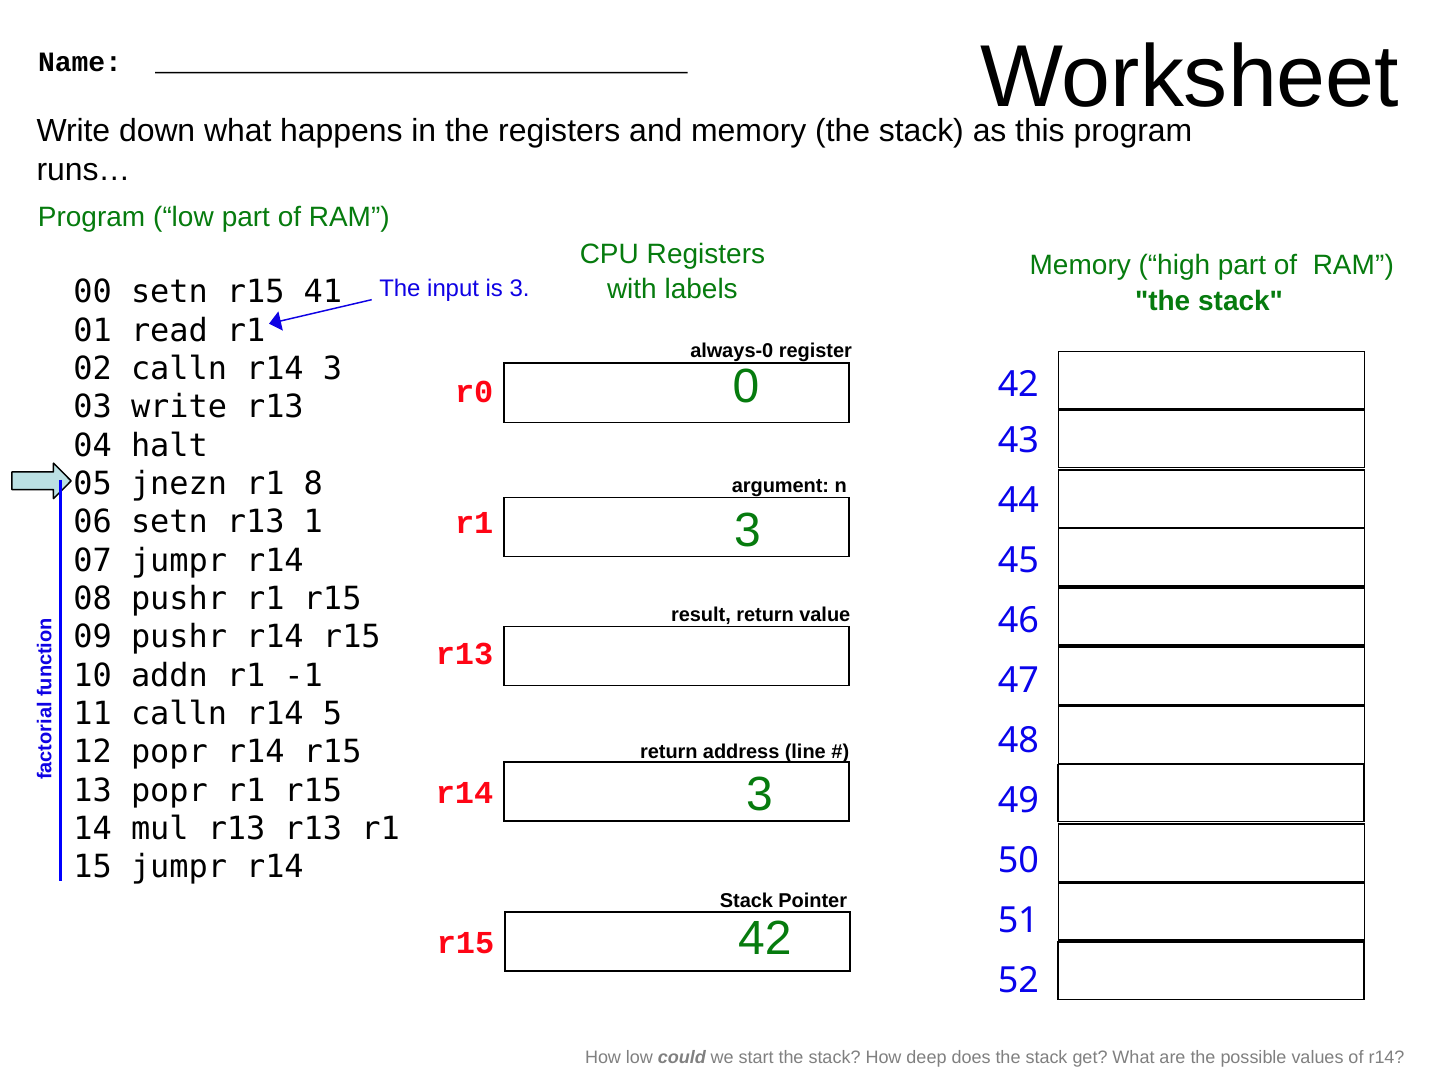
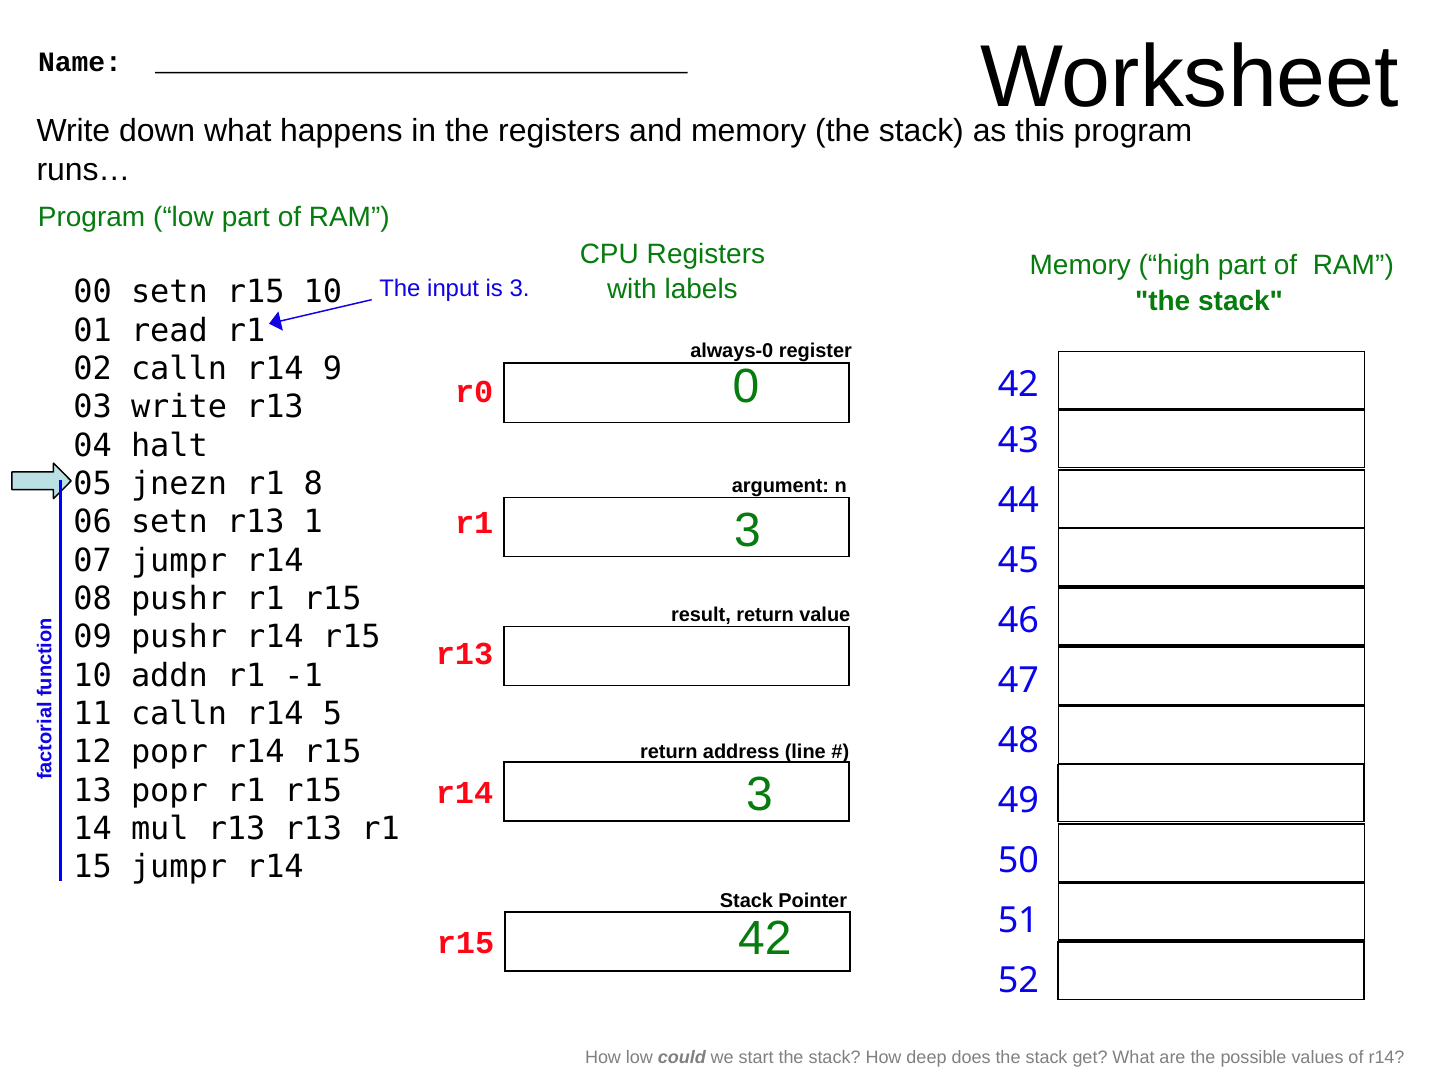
setn r15 41: 41 -> 10 (323, 292)
r14 3: 3 -> 9 (332, 369)
